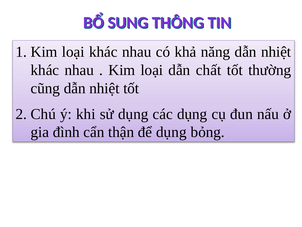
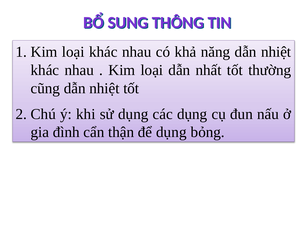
chất: chất -> nhất (209, 70)
